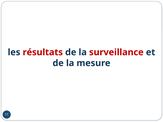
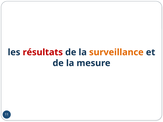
surveillance colour: red -> orange (116, 52)
